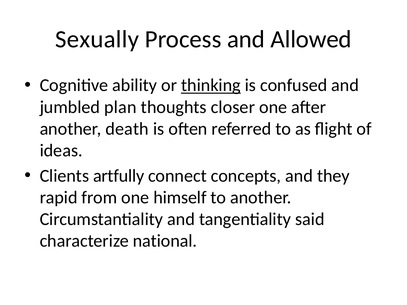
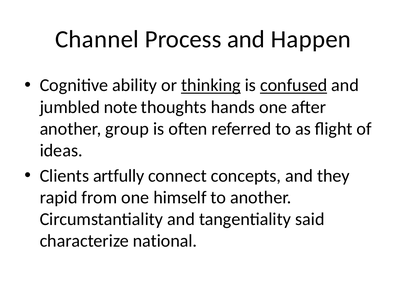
Sexually: Sexually -> Channel (97, 39)
Allowed: Allowed -> Happen (311, 39)
confused underline: none -> present (294, 85)
plan: plan -> note (121, 107)
closer: closer -> hands (233, 107)
death: death -> group (127, 129)
